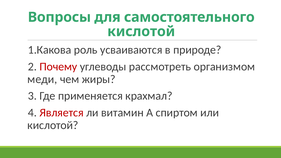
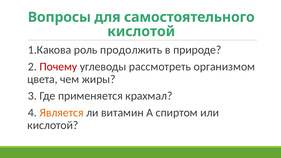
усваиваются: усваиваются -> продолжить (131, 50)
меди: меди -> цвета (42, 79)
Является colour: red -> orange (62, 113)
